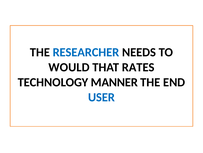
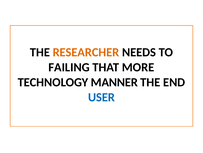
RESEARCHER colour: blue -> orange (86, 52)
WOULD: WOULD -> FAILING (69, 67)
RATES: RATES -> MORE (138, 67)
